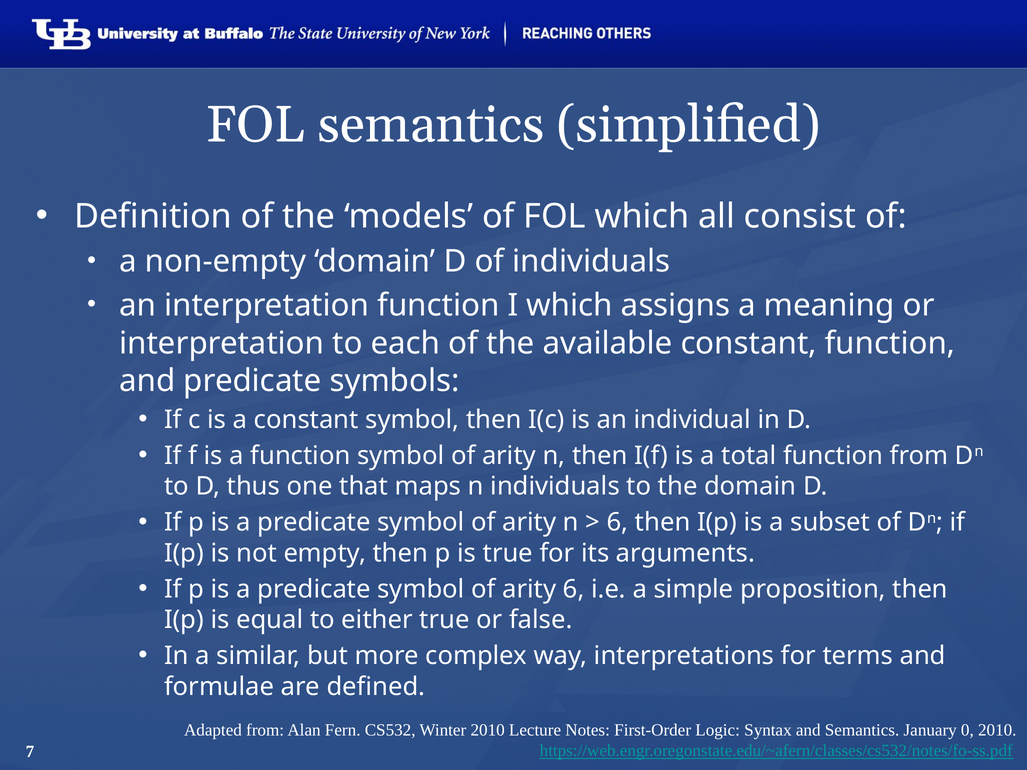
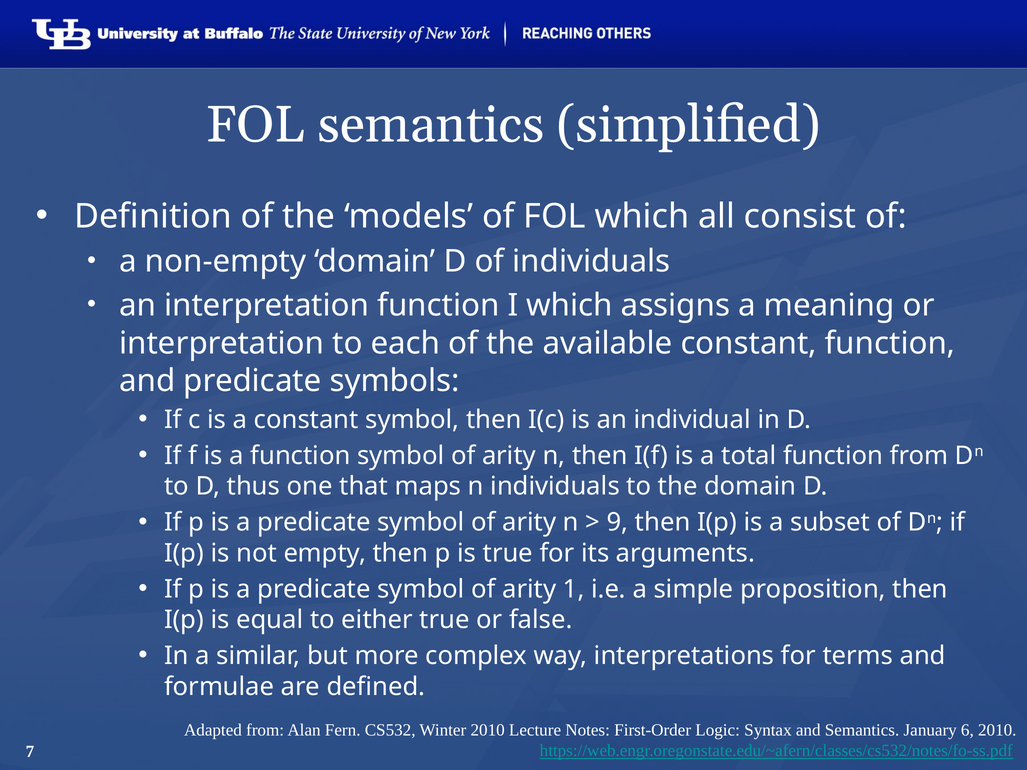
6: 6 -> 9 (618, 523)
arity 6: 6 -> 1 (574, 589)
0: 0 -> 6 (967, 730)
